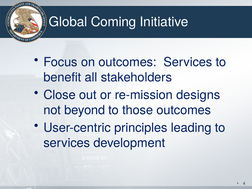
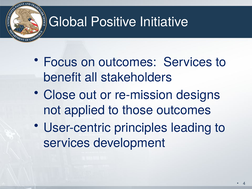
Coming: Coming -> Positive (114, 22)
beyond: beyond -> applied (85, 110)
